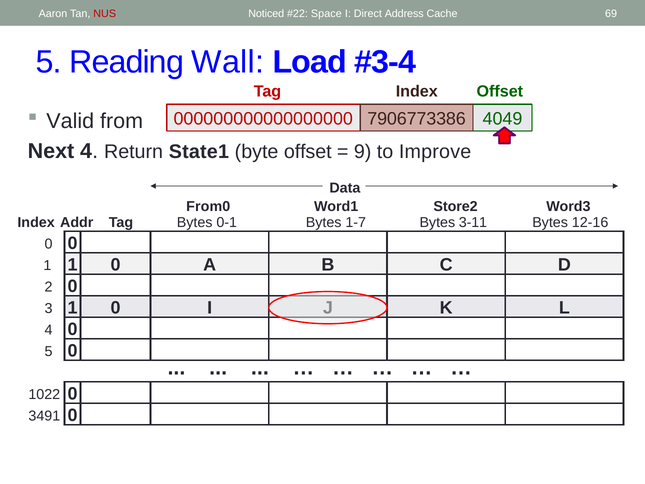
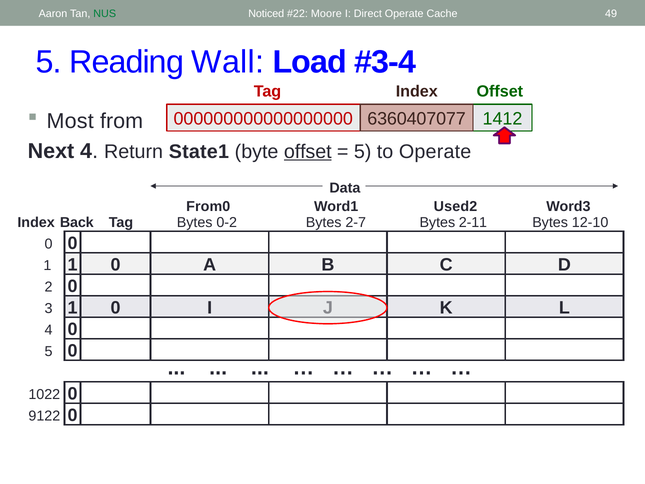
NUS colour: red -> green (105, 14)
Space: Space -> Moore (326, 14)
Direct Address: Address -> Operate (404, 14)
69: 69 -> 49 (611, 14)
Valid: Valid -> Most (70, 121)
7906773386: 7906773386 -> 6360407077 (417, 119)
4049: 4049 -> 1412 (502, 119)
offset underline: none -> present (308, 152)
9: 9 -> 5 (363, 152)
to Improve: Improve -> Operate (435, 152)
Store2: Store2 -> Used2 (455, 206)
Addr: Addr -> Back (77, 222)
0-1: 0-1 -> 0-2 (227, 222)
1-7: 1-7 -> 2-7 (356, 222)
3-11: 3-11 -> 2-11 (473, 222)
12-16: 12-16 -> 12-10 (590, 222)
3491: 3491 -> 9122 (44, 416)
